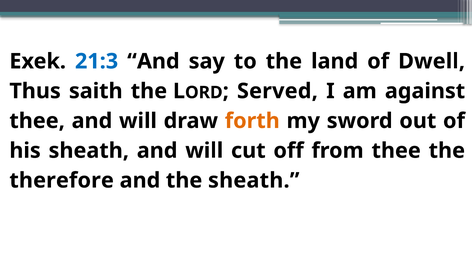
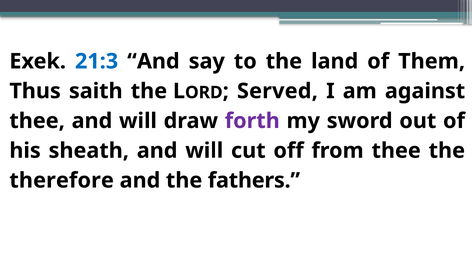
Dwell: Dwell -> Them (432, 61)
forth colour: orange -> purple (252, 121)
the sheath: sheath -> fathers (254, 181)
